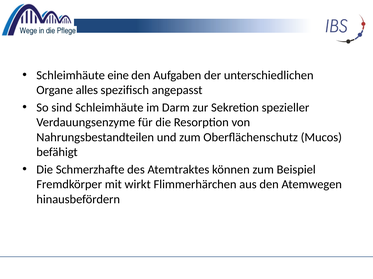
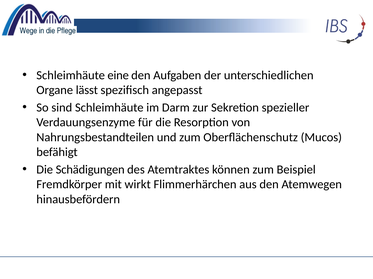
alles: alles -> lässt (87, 90)
Schmerzhafte: Schmerzhafte -> Schädigungen (90, 170)
